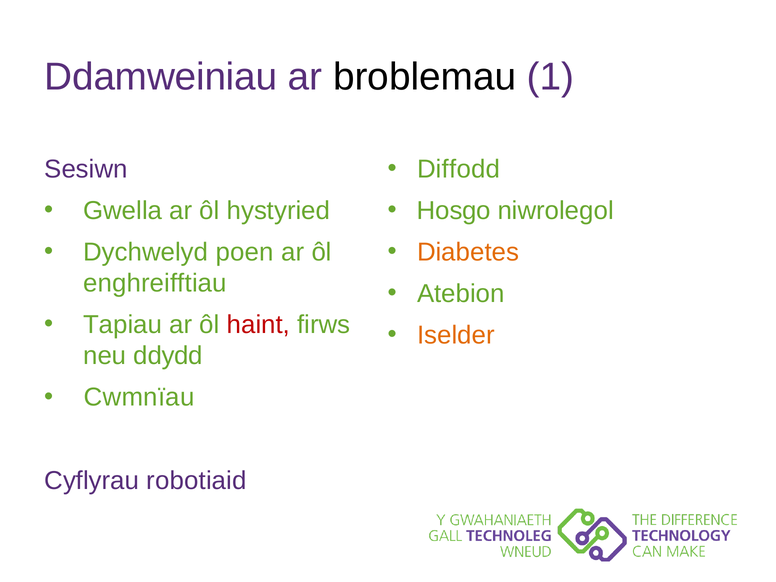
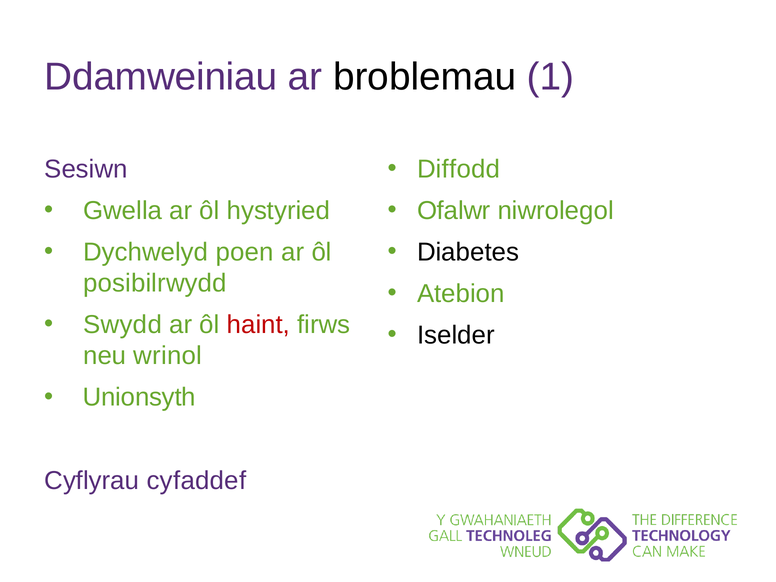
Hosgo: Hosgo -> Ofalwr (454, 211)
Diabetes colour: orange -> black (468, 252)
enghreifftiau: enghreifftiau -> posibilrwydd (155, 283)
Tapiau: Tapiau -> Swydd (123, 325)
Iselder colour: orange -> black (456, 335)
ddydd: ddydd -> wrinol (168, 356)
Cwmnïau: Cwmnïau -> Unionsyth (139, 397)
robotiaid: robotiaid -> cyfaddef (197, 481)
